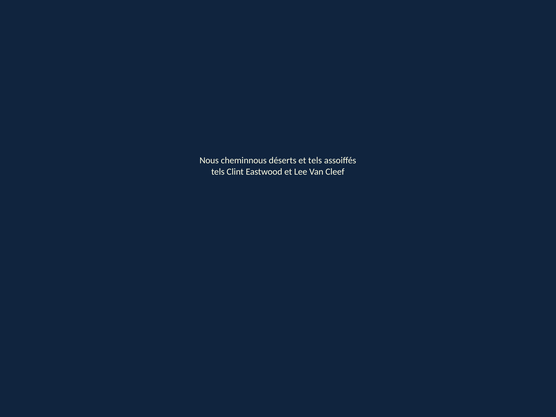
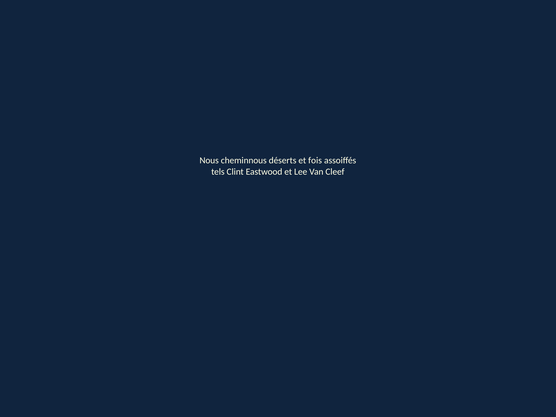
et tels: tels -> fois (315, 161)
